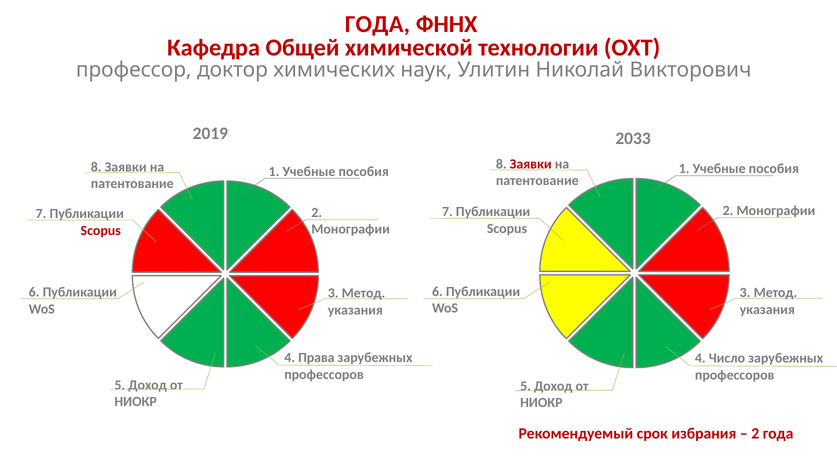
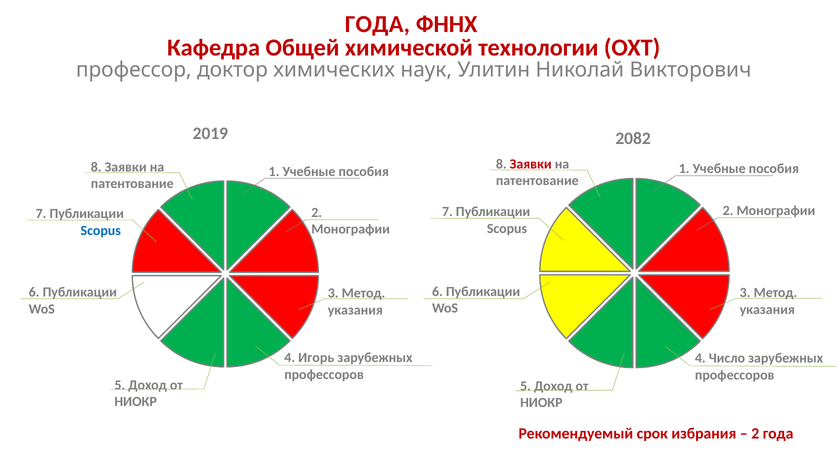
2033: 2033 -> 2082 (633, 138)
Scopus colour: red -> blue (101, 230)
Права: Права -> Игорь (316, 358)
